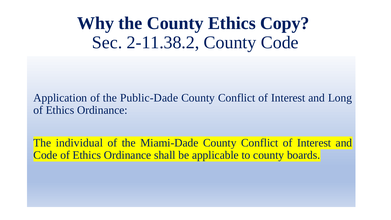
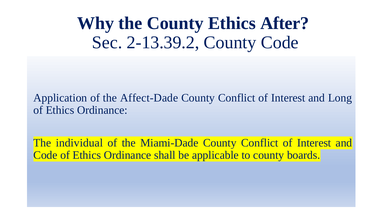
Copy: Copy -> After (285, 23)
2-11.38.2: 2-11.38.2 -> 2-13.39.2 (163, 43)
Public-Dade: Public-Dade -> Affect-Dade (149, 98)
